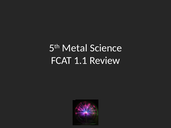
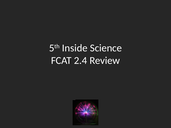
Metal: Metal -> Inside (75, 48)
1.1: 1.1 -> 2.4 (81, 61)
